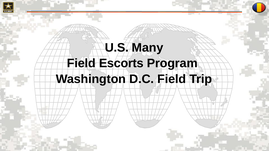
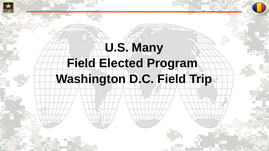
Escorts: Escorts -> Elected (121, 63)
